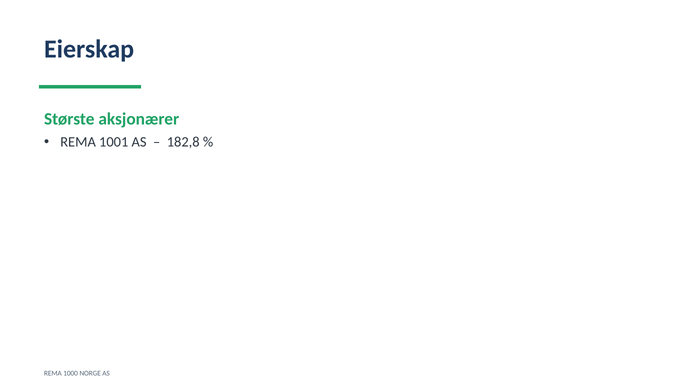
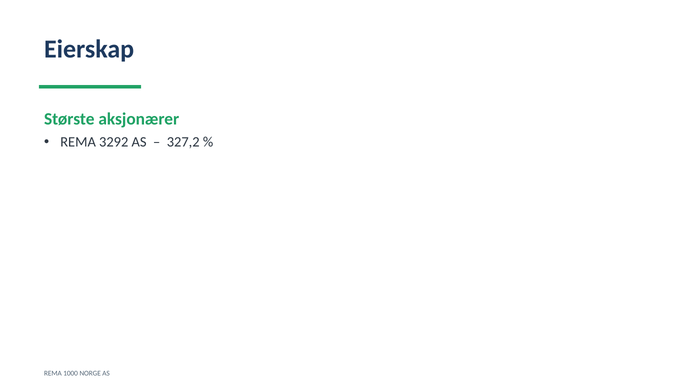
1001: 1001 -> 3292 (114, 142)
182,8: 182,8 -> 327,2 (183, 142)
